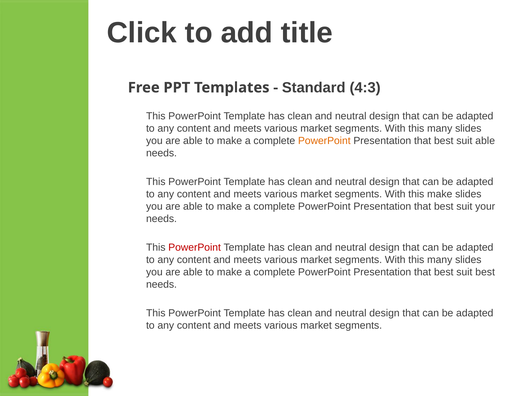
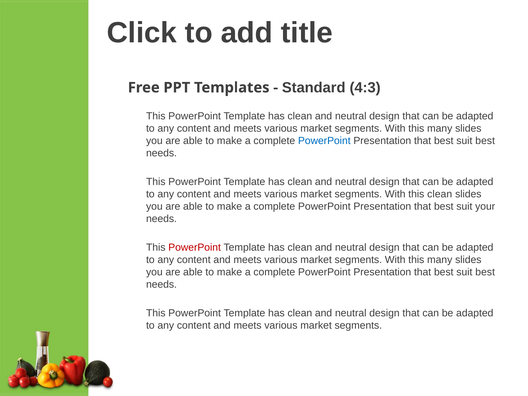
PowerPoint colour: orange -> blue (324, 141)
able: able -> best (485, 141)
this make: make -> clean (440, 194)
